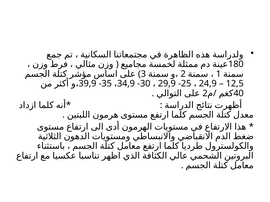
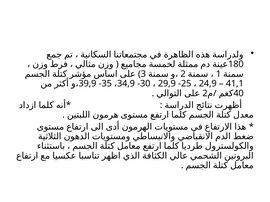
12,5: 12,5 -> 41,1 (235, 84)
